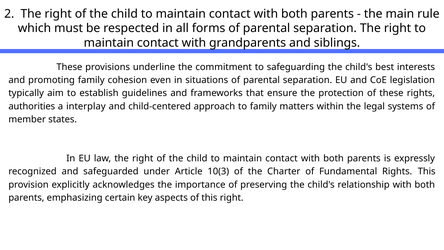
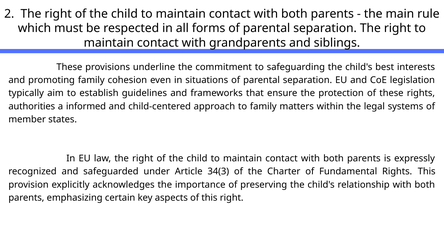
interplay: interplay -> informed (86, 106)
10(3: 10(3 -> 34(3 (218, 171)
